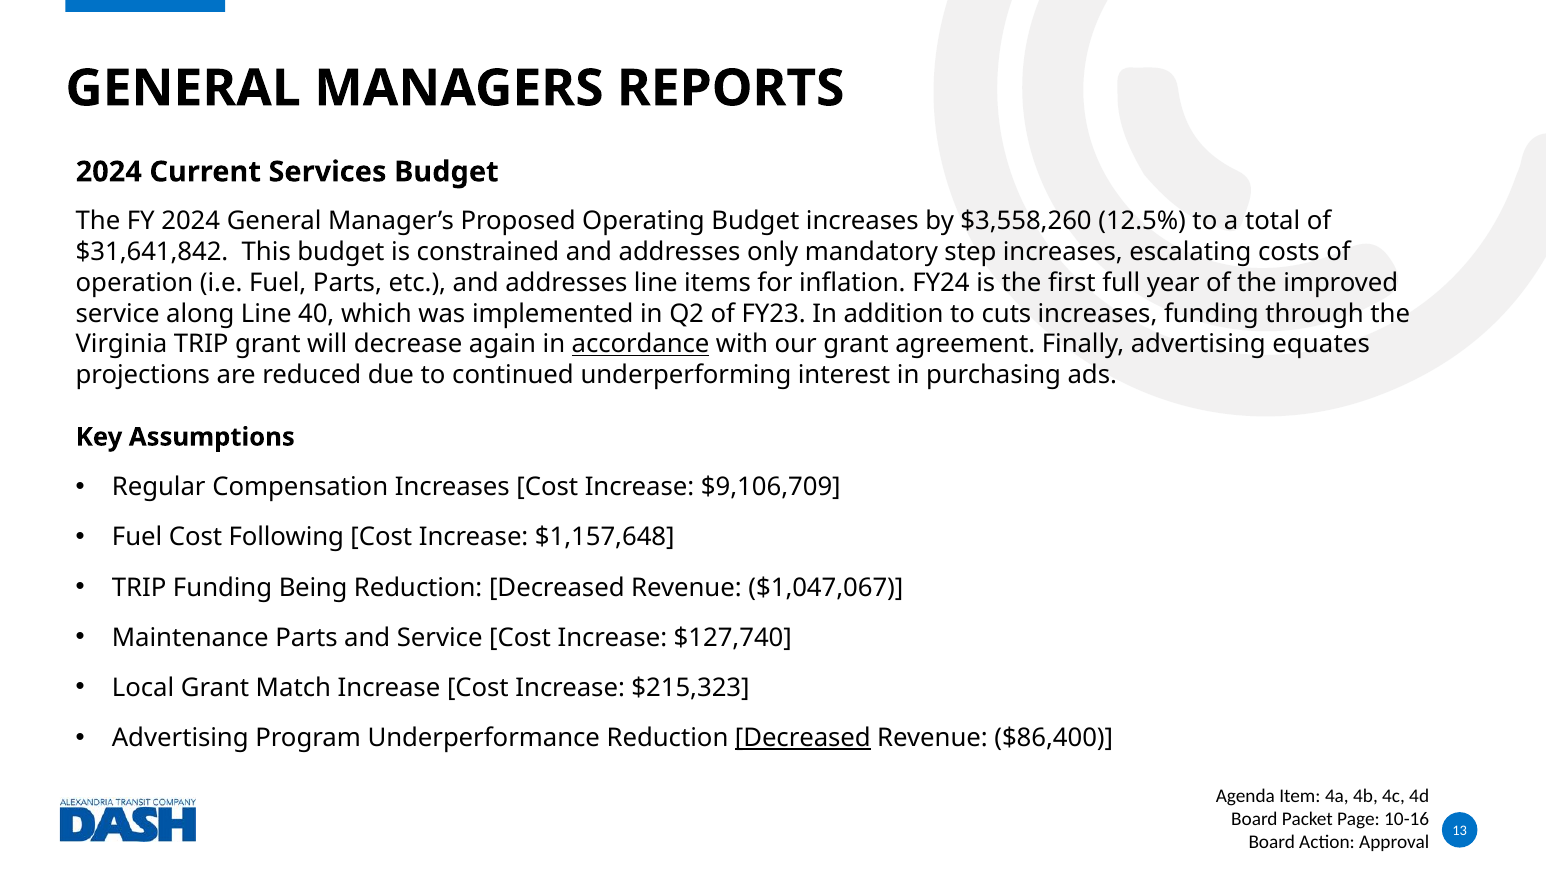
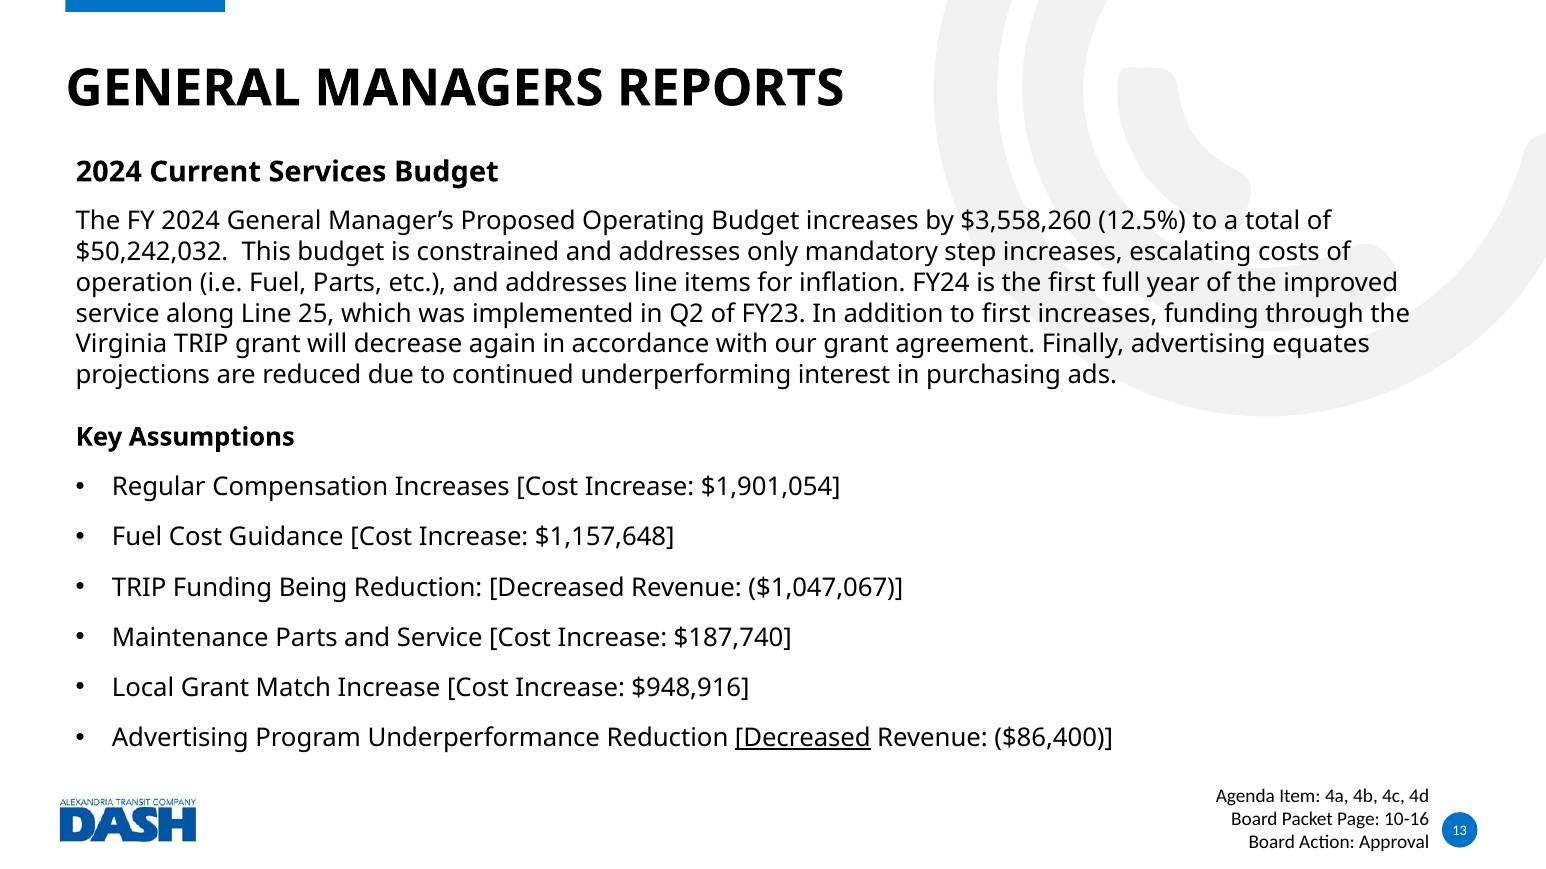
$31,641,842: $31,641,842 -> $50,242,032 (152, 252)
40: 40 -> 25 (316, 314)
to cuts: cuts -> first (1006, 314)
accordance underline: present -> none (641, 345)
$9,106,709: $9,106,709 -> $1,901,054 (771, 488)
Following: Following -> Guidance (286, 538)
$127,740: $127,740 -> $187,740 (733, 638)
$215,323: $215,323 -> $948,916 (691, 688)
